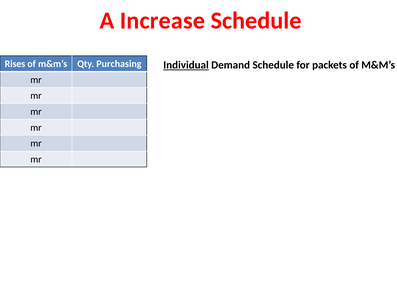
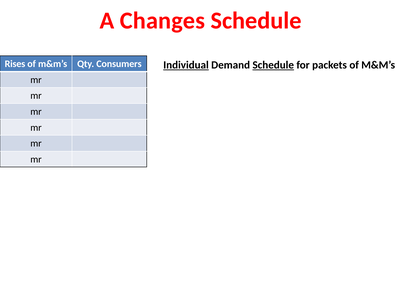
Increase: Increase -> Changes (162, 20)
Purchasing: Purchasing -> Consumers (119, 64)
Schedule underline: none -> present (273, 65)
